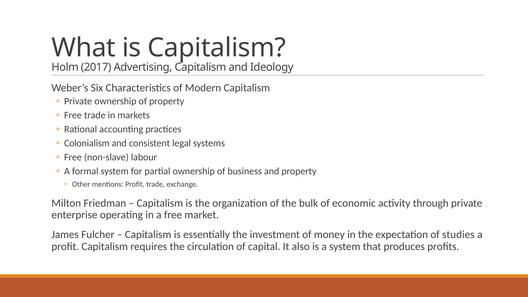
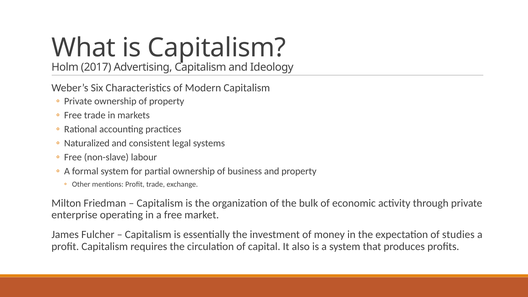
Colonialism: Colonialism -> Naturalized (87, 143)
